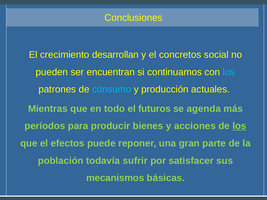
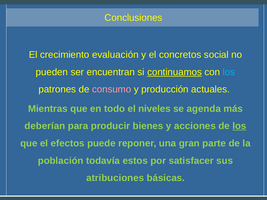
desarrollan: desarrollan -> evaluación (115, 55)
continuamos underline: none -> present (175, 72)
consumo colour: light blue -> pink (112, 90)
futuros: futuros -> niveles (154, 109)
períodos: períodos -> deberían (45, 126)
sufrir: sufrir -> estos (135, 161)
mecanismos: mecanismos -> atribuciones (115, 178)
